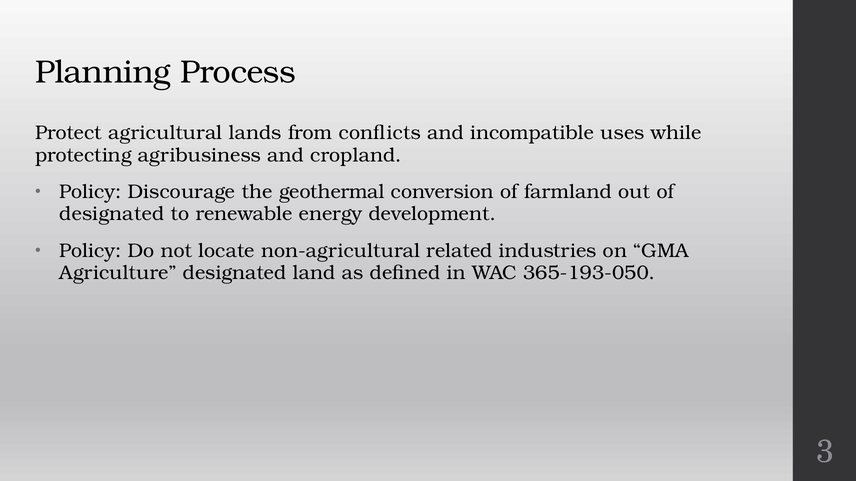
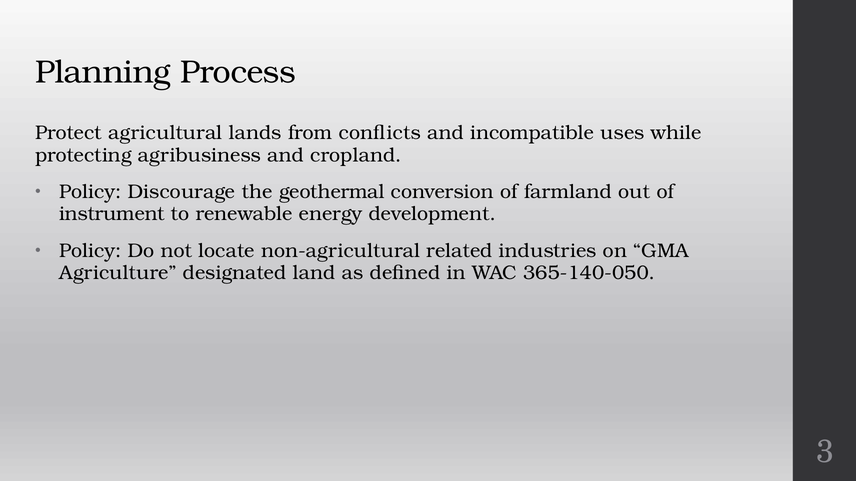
designated: designated -> instrument (112, 214)
365-193-050: 365-193-050 -> 365-140-050 (589, 273)
